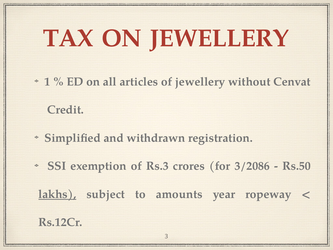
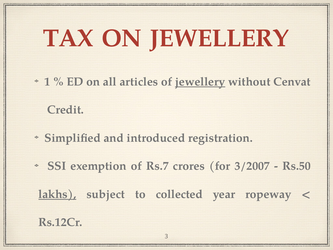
jewellery underline: none -> present (200, 82)
withdrawn: withdrawn -> introduced (156, 138)
Rs.3: Rs.3 -> Rs.7 (157, 166)
3/2086: 3/2086 -> 3/2007 (252, 166)
amounts: amounts -> collected (179, 194)
